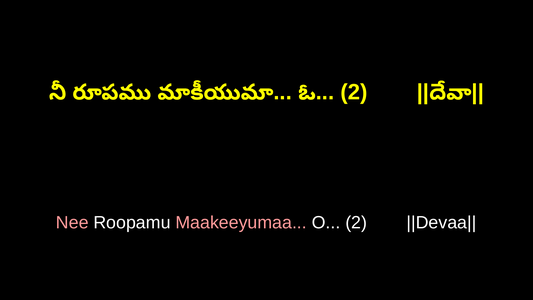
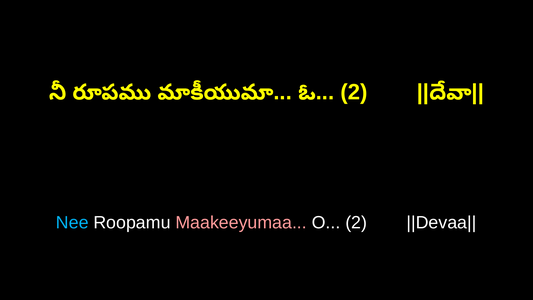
Nee colour: pink -> light blue (72, 222)
